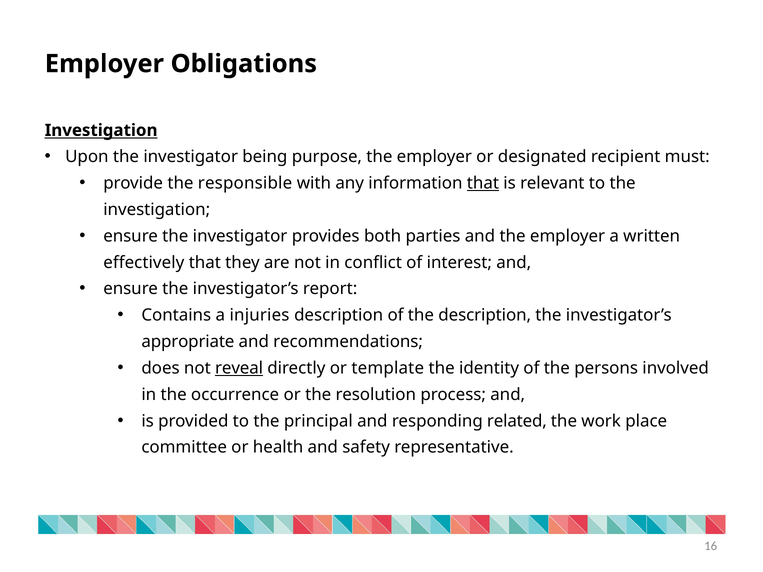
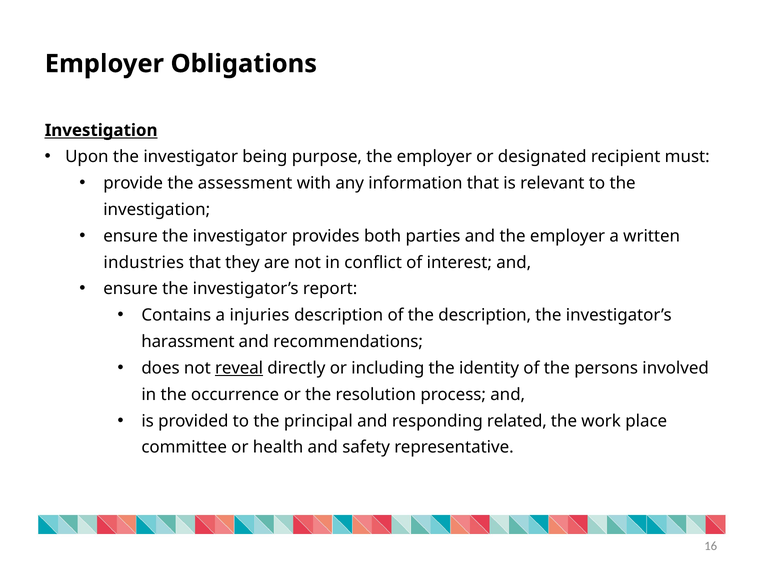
responsible: responsible -> assessment (245, 183)
that underline: present -> none (483, 183)
effectively: effectively -> industries (144, 263)
appropriate: appropriate -> harassment (188, 342)
template: template -> including (388, 368)
